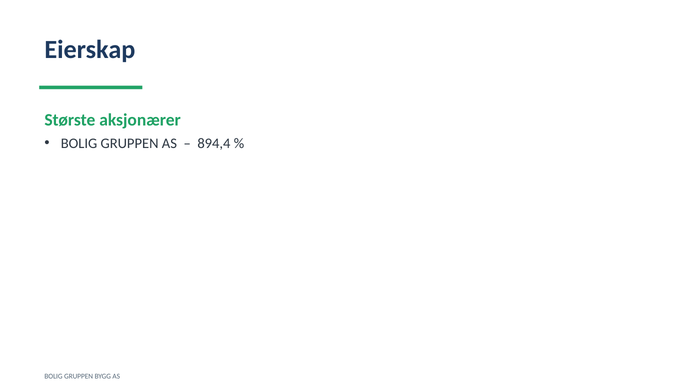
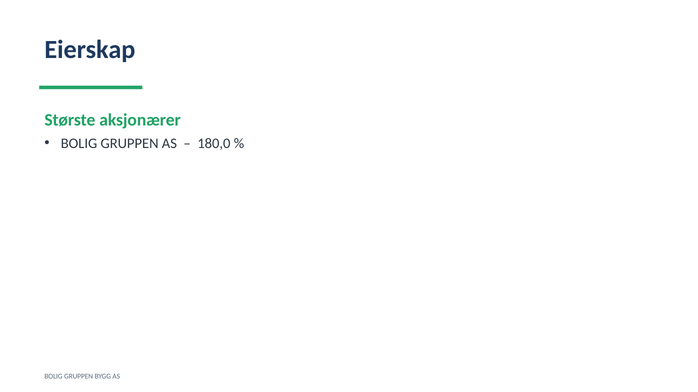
894,4: 894,4 -> 180,0 (214, 144)
